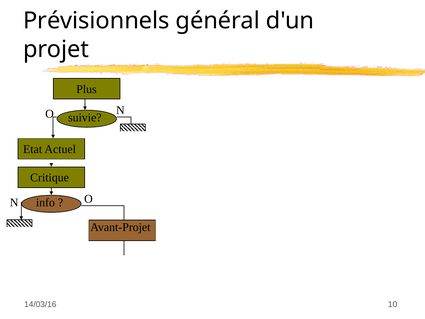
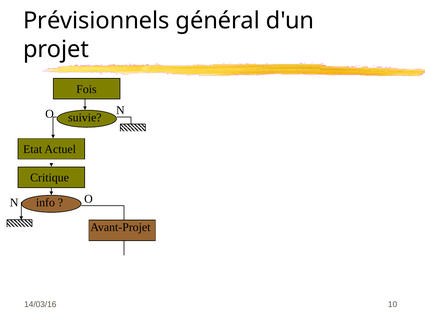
Plus: Plus -> Fois (86, 89)
